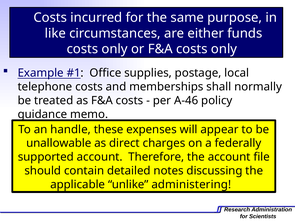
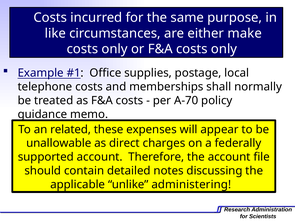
funds: funds -> make (245, 33)
A-46: A-46 -> A-70 (186, 101)
handle: handle -> related (71, 130)
